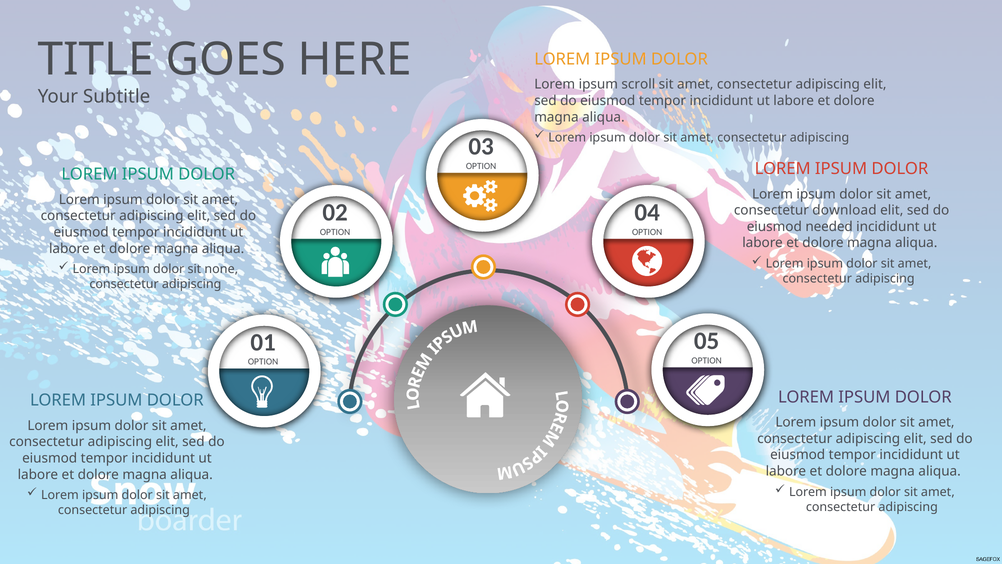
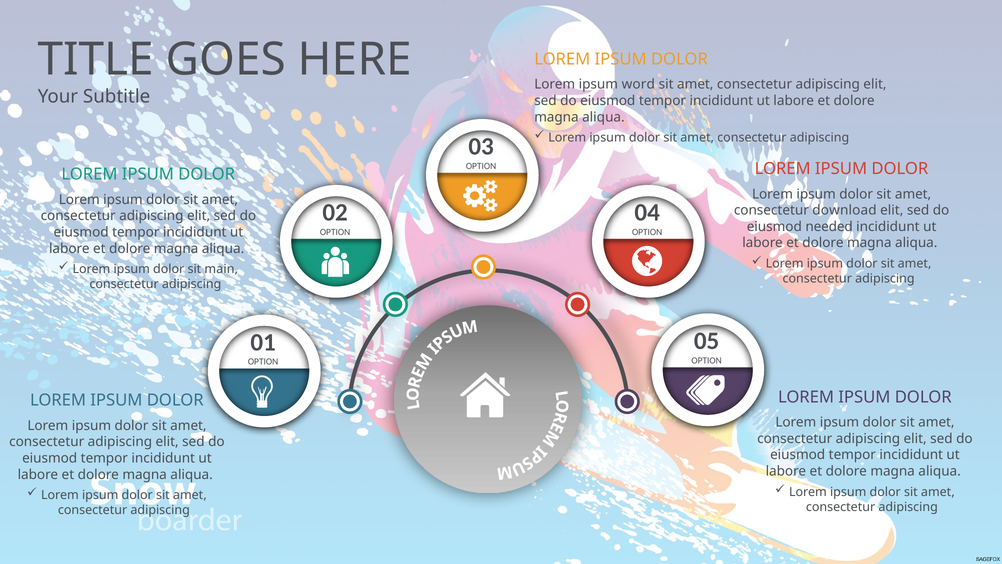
scroll: scroll -> word (638, 84)
none: none -> main (221, 269)
